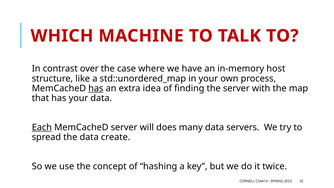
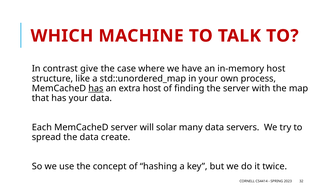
over: over -> give (89, 69)
extra idea: idea -> host (152, 88)
Each underline: present -> none (42, 127)
does: does -> solar (166, 127)
